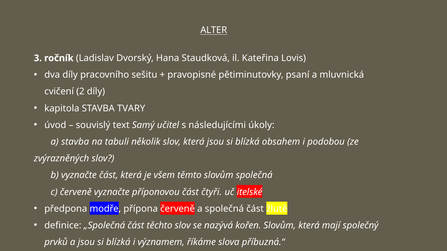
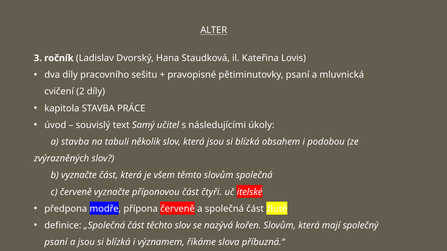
TVARY: TVARY -> PRÁCE (131, 108)
prvků: prvků -> psaní (56, 243)
